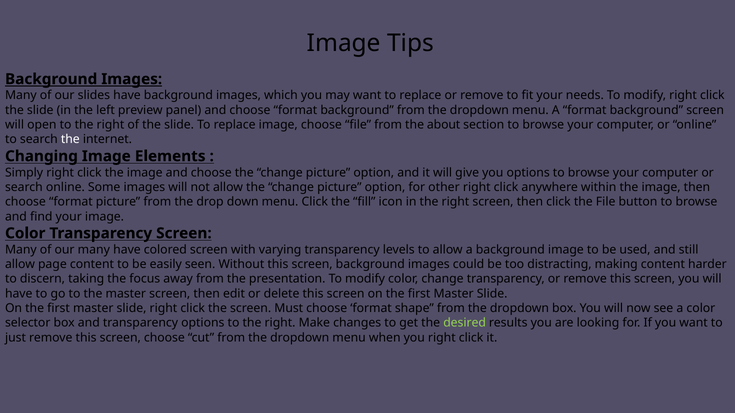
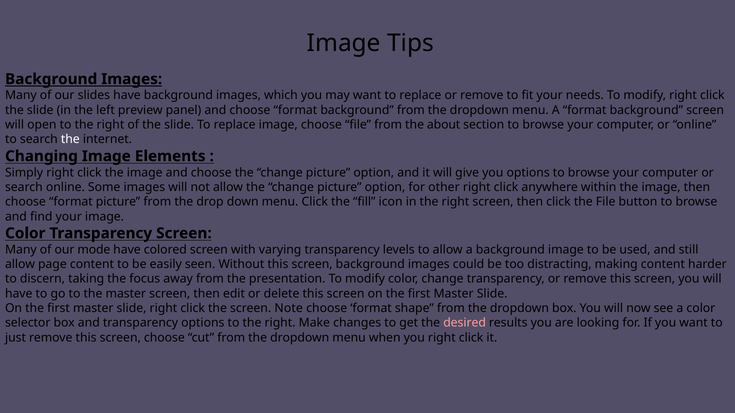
our many: many -> mode (94, 250)
Must: Must -> Note (289, 309)
desired colour: light green -> pink (465, 323)
